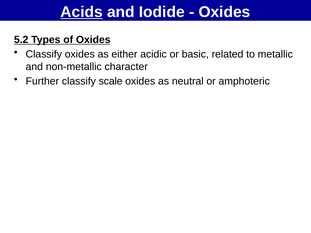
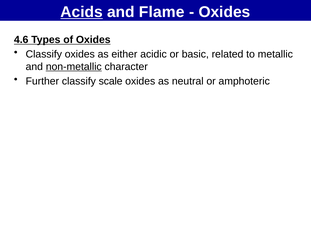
Iodide: Iodide -> Flame (162, 12)
5.2: 5.2 -> 4.6 (21, 40)
non-metallic underline: none -> present (74, 67)
